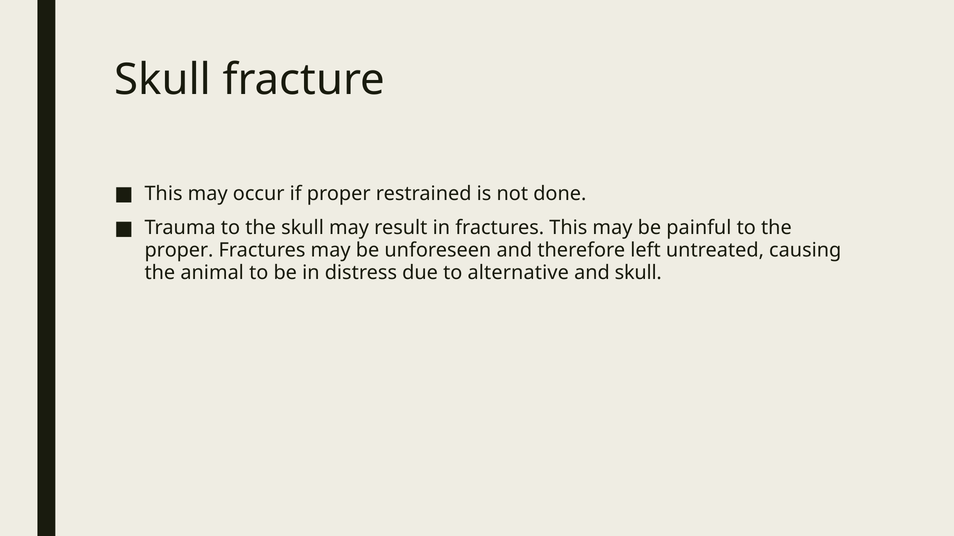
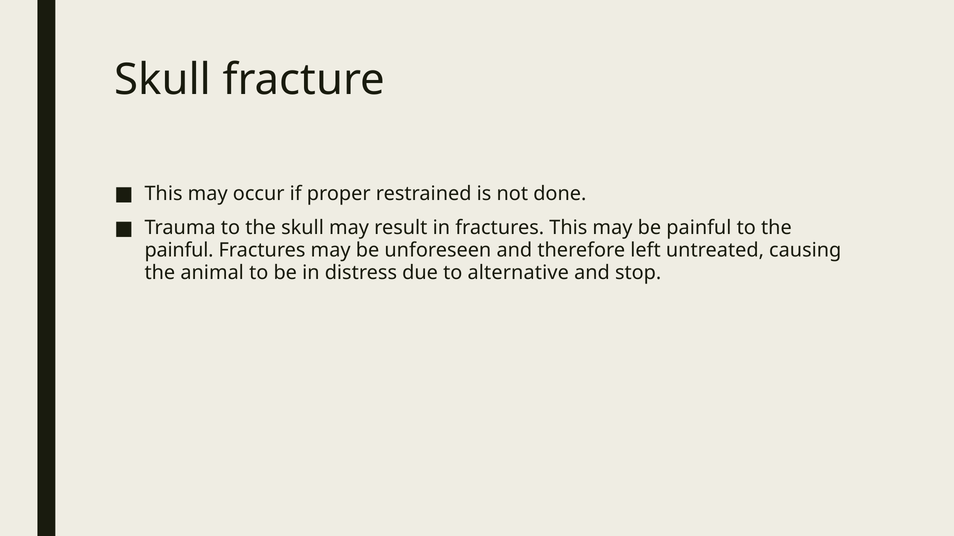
proper: proper -> painful (179, 251)
and skull: skull -> stop (638, 273)
